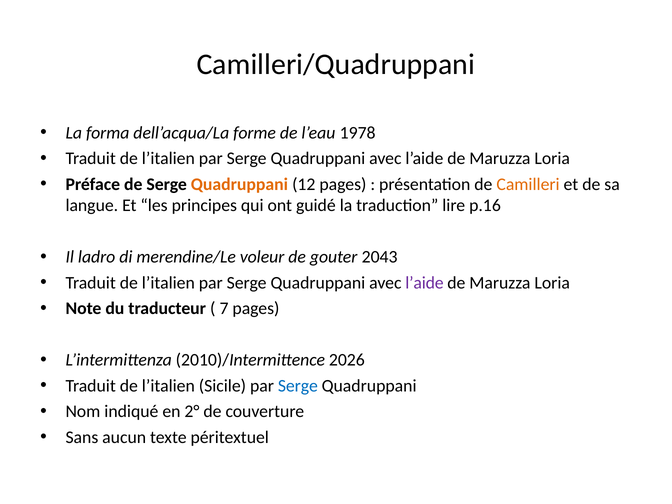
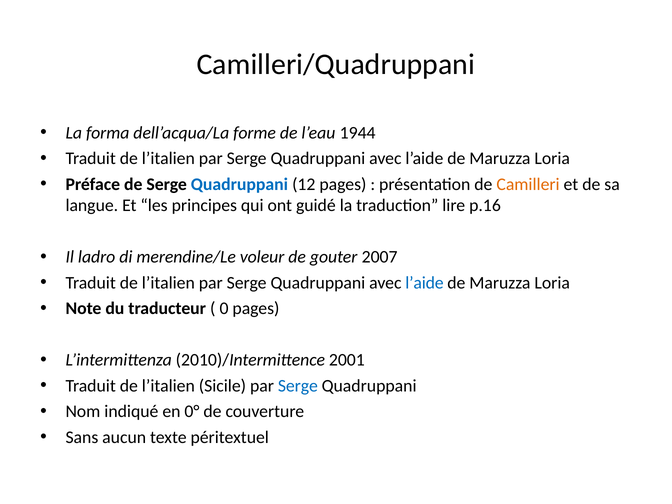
1978: 1978 -> 1944 (358, 133)
Quadruppani colour: orange -> blue (239, 184)
2043: 2043 -> 2007 (380, 257)
l’aide colour: purple -> blue (424, 283)
7: 7 -> 0 (224, 309)
2026: 2026 -> 2001 (347, 360)
2°: 2° -> 0° (192, 412)
